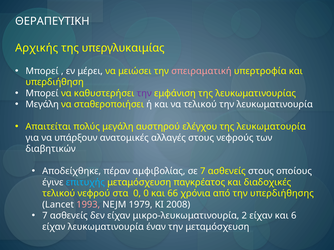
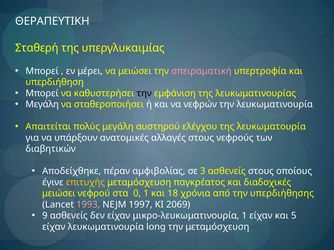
Αρχικής: Αρχικής -> Σταθερή (37, 48)
την colour: purple -> black (144, 93)
να τελικού: τελικού -> νεφρών (200, 105)
σε 7: 7 -> 3 (203, 171)
επιτυχής colour: light blue -> yellow (85, 183)
τελικού: τελικού -> μειώσει (59, 194)
0 0: 0 -> 1 (146, 194)
66: 66 -> 18 (173, 194)
1979: 1979 -> 1997 (141, 205)
2008: 2008 -> 2069 (178, 205)
7: 7 -> 9 (45, 216)
μικρο-λευκωματινουρία 2: 2 -> 1 (244, 216)
6: 6 -> 5 (294, 216)
έναν: έναν -> long (156, 227)
